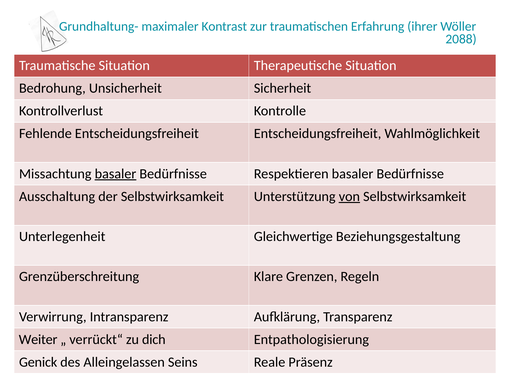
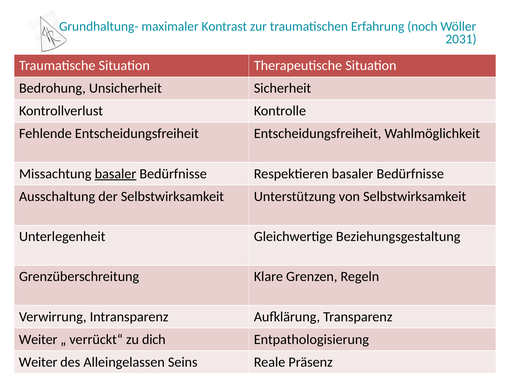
ihrer: ihrer -> noch (422, 26)
2088: 2088 -> 2031 (461, 39)
von underline: present -> none (349, 197)
Genick: Genick -> Weiter (38, 362)
